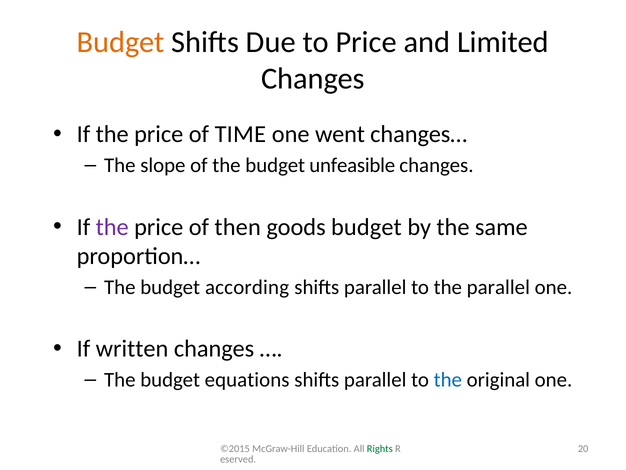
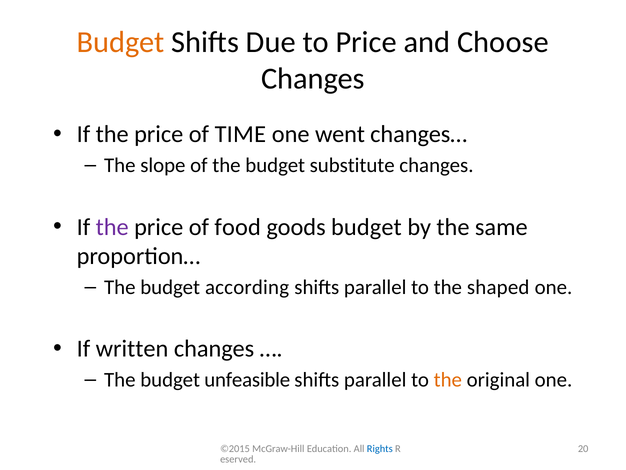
Limited: Limited -> Choose (503, 42)
unfeasible: unfeasible -> substitute (352, 165)
then: then -> food (238, 227)
the parallel: parallel -> shaped (498, 287)
equations: equations -> unfeasible (247, 380)
the colour: blue -> orange (448, 380)
Rights colour: green -> blue (380, 448)
